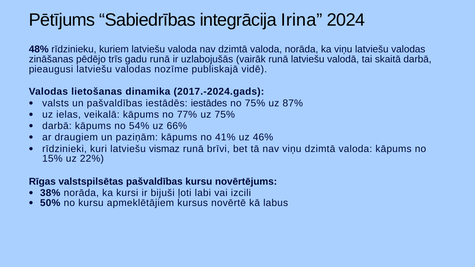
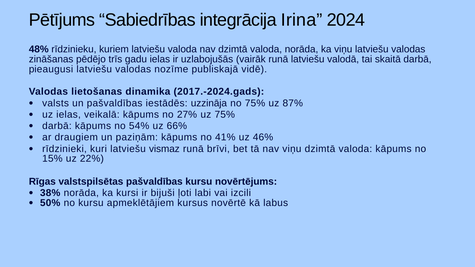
gadu runā: runā -> ielas (160, 59)
iestādes: iestādes -> uzzināja (209, 103)
77%: 77% -> 27% (187, 115)
